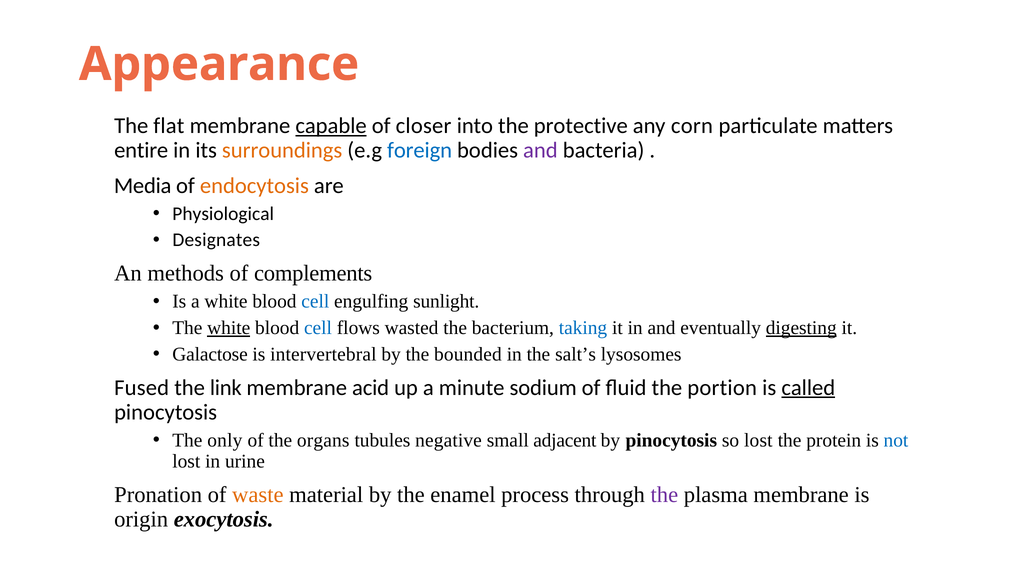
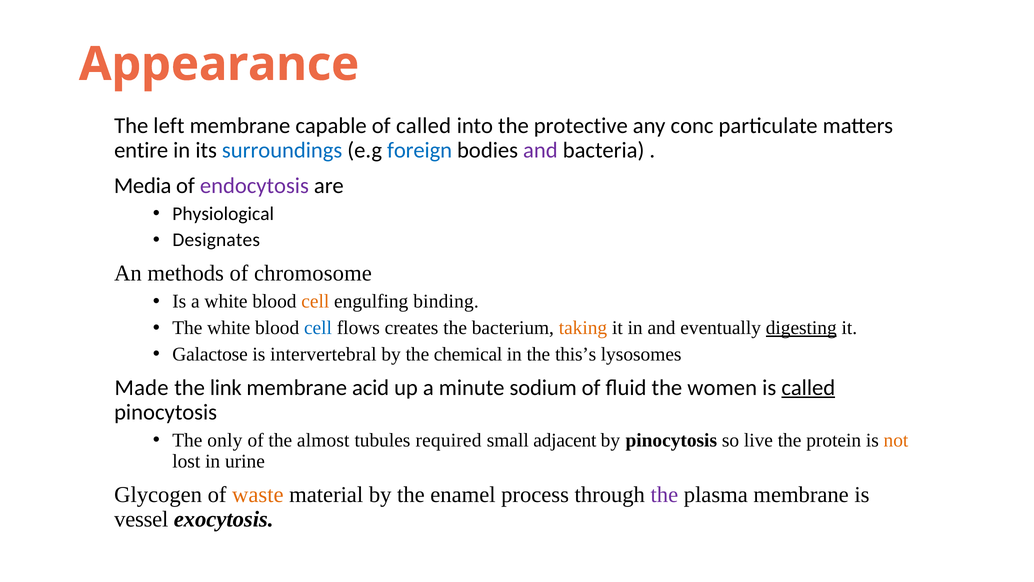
flat: flat -> left (169, 126)
capable underline: present -> none (331, 126)
of closer: closer -> called (424, 126)
corn: corn -> conc (692, 126)
surroundings colour: orange -> blue (282, 150)
endocytosis colour: orange -> purple (254, 185)
complements: complements -> chromosome (313, 273)
cell colour: blue -> orange (315, 301)
sunlight: sunlight -> binding (446, 301)
white underline: present -> none (229, 328)
wasted: wasted -> creates (412, 328)
taking colour: blue -> orange (583, 328)
bounded: bounded -> chemical (468, 354)
salt’s: salt’s -> this’s (576, 354)
Fused: Fused -> Made (142, 387)
portion: portion -> women (722, 387)
organs: organs -> almost (323, 440)
negative: negative -> required (449, 440)
so lost: lost -> live (758, 440)
not colour: blue -> orange (896, 440)
Pronation: Pronation -> Glycogen (158, 494)
origin: origin -> vessel (141, 519)
